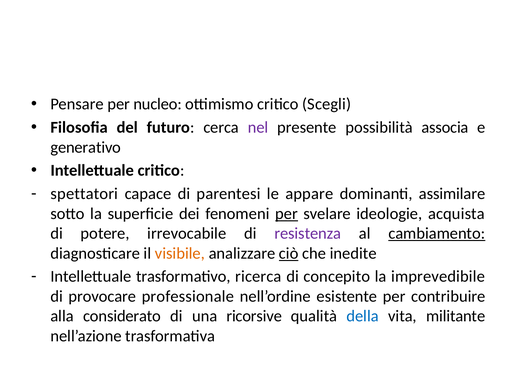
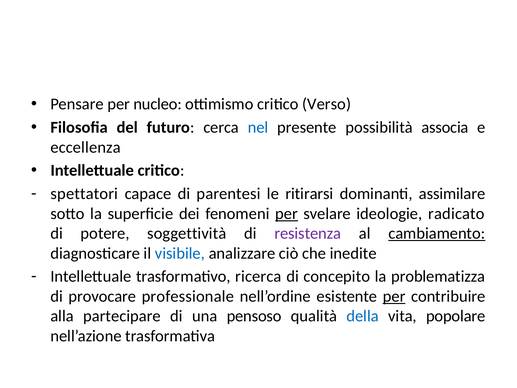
Scegli: Scegli -> Verso (327, 104)
nel colour: purple -> blue (258, 127)
generativo: generativo -> eccellenza (86, 147)
appare: appare -> ritirarsi (309, 194)
acquista: acquista -> radicato (456, 213)
irrevocabile: irrevocabile -> soggettività (187, 233)
visibile colour: orange -> blue (180, 253)
ciò underline: present -> none (289, 253)
imprevedibile: imprevedibile -> problematizza (438, 276)
per underline: none -> present (394, 296)
considerato: considerato -> partecipare (122, 316)
ricorsive: ricorsive -> pensoso (254, 316)
militante: militante -> popolare (456, 316)
